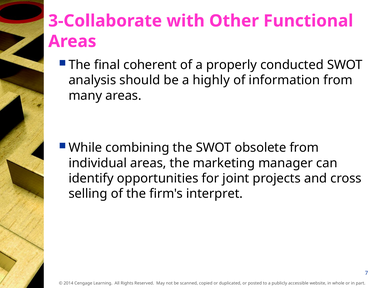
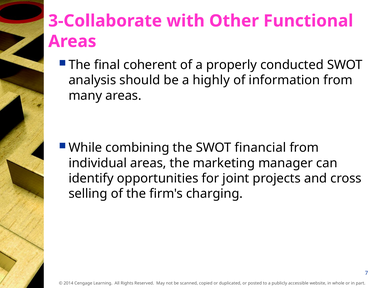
obsolete: obsolete -> financial (260, 148)
interpret: interpret -> charging (214, 194)
